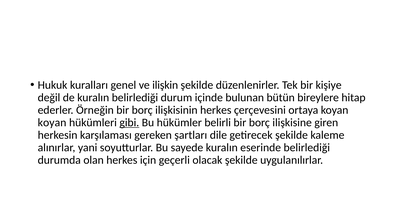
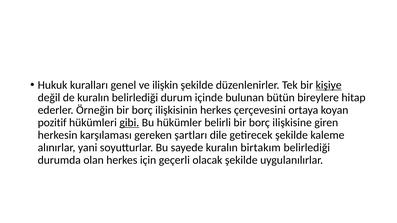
kişiye underline: none -> present (329, 85)
koyan: koyan -> pozitif (52, 123)
eserinde: eserinde -> birtakım (261, 148)
